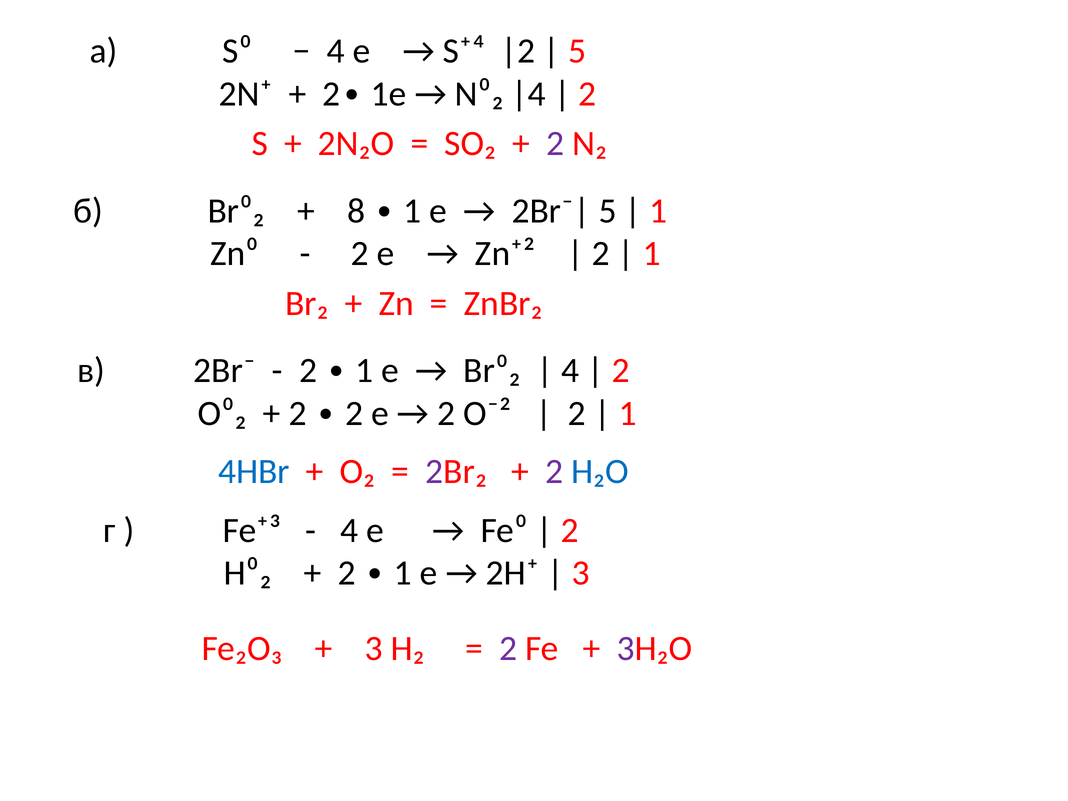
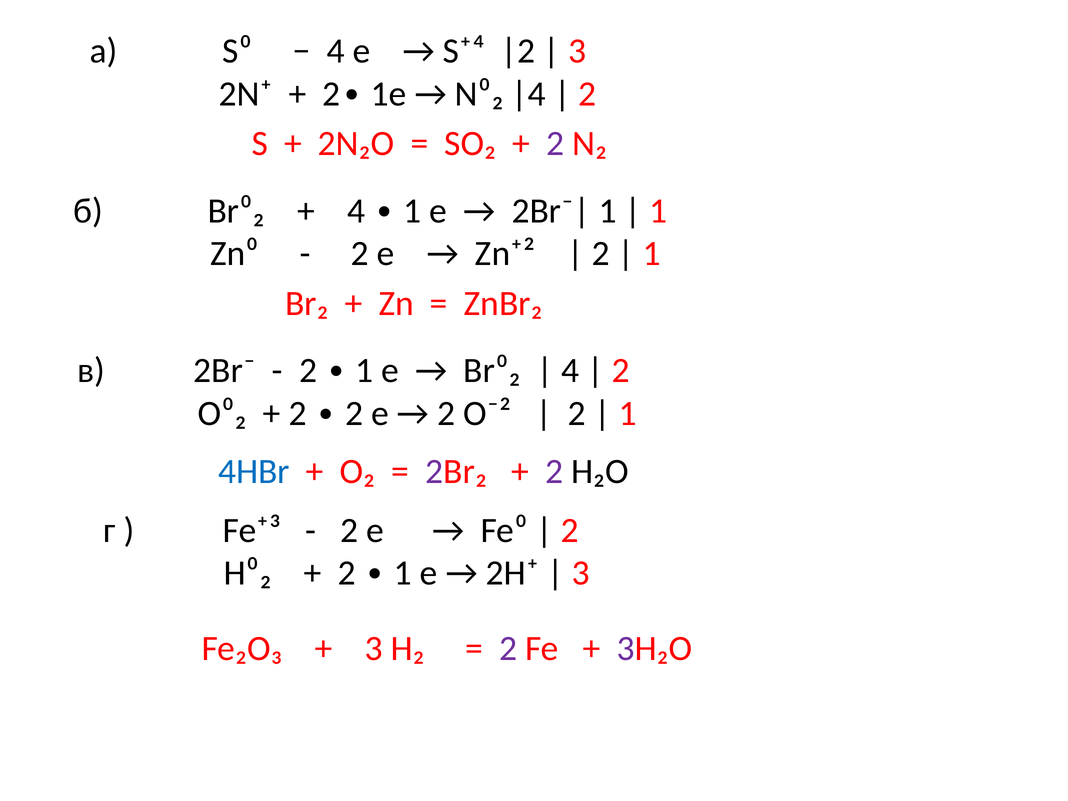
5: 5 -> 3 (577, 51)
8: 8 -> 4 (356, 211)
5: 5 -> 1 (608, 211)
H₂O colour: blue -> black (600, 472)
4: 4 -> 2 (349, 530)
